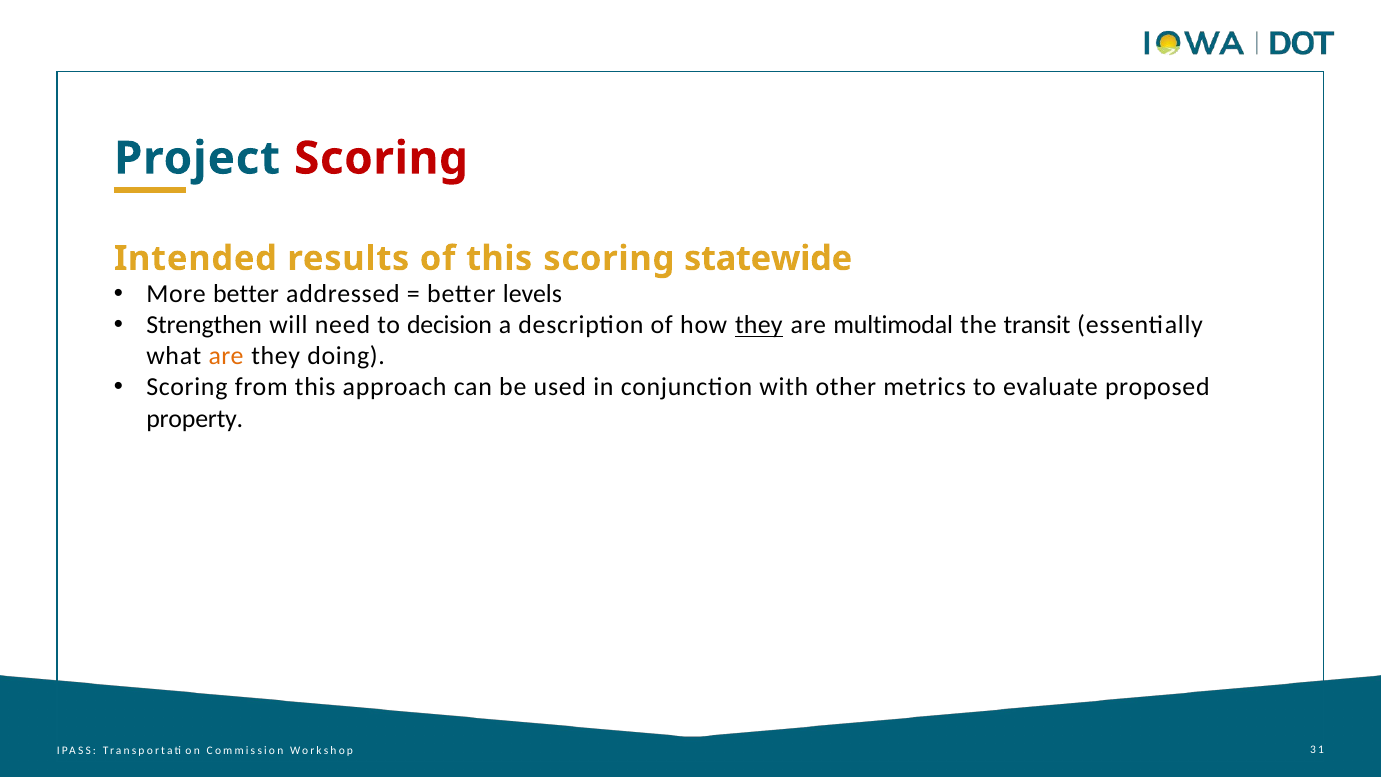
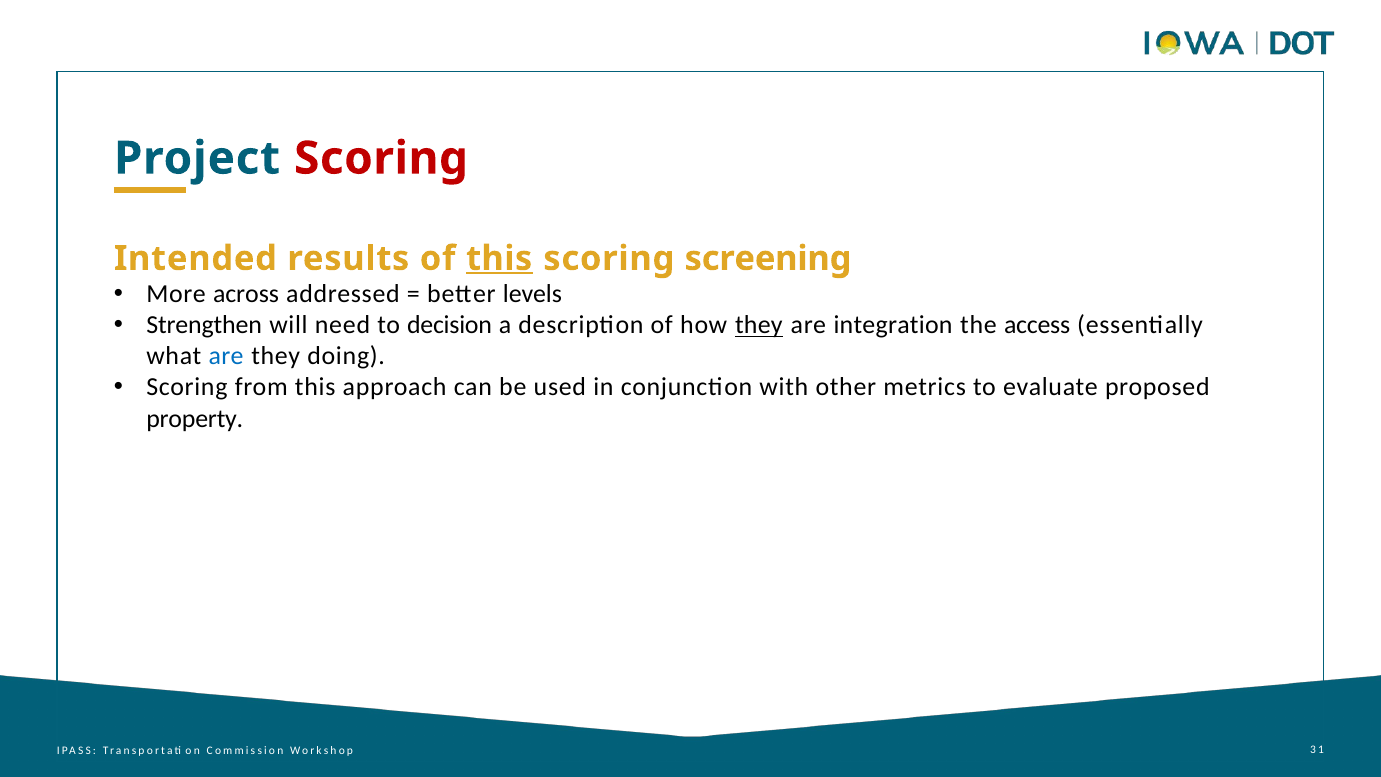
this underline: none -> present (499, 258)
statewide: statewide -> screening (768, 258)
More better: better -> across (246, 294)
multimodal: multimodal -> integration (893, 325)
transit: transit -> access (1037, 325)
are colour: orange -> blue (226, 356)
